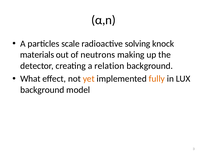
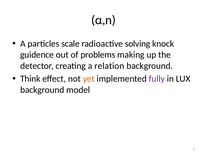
materials: materials -> guidence (37, 54)
neutrons: neutrons -> problems (98, 54)
What: What -> Think (30, 78)
fully colour: orange -> purple (157, 78)
